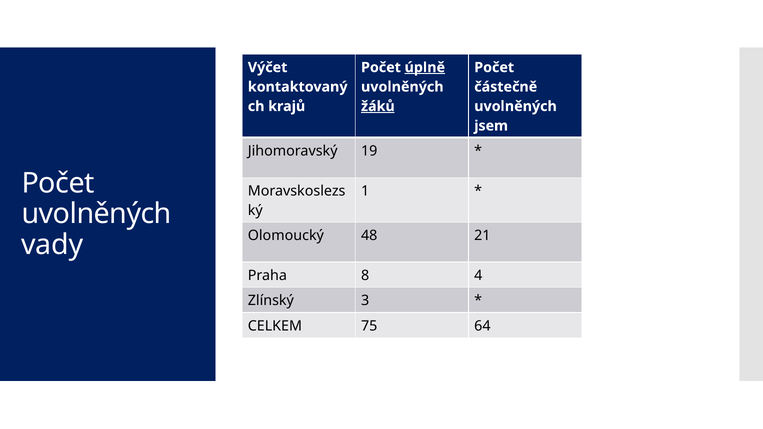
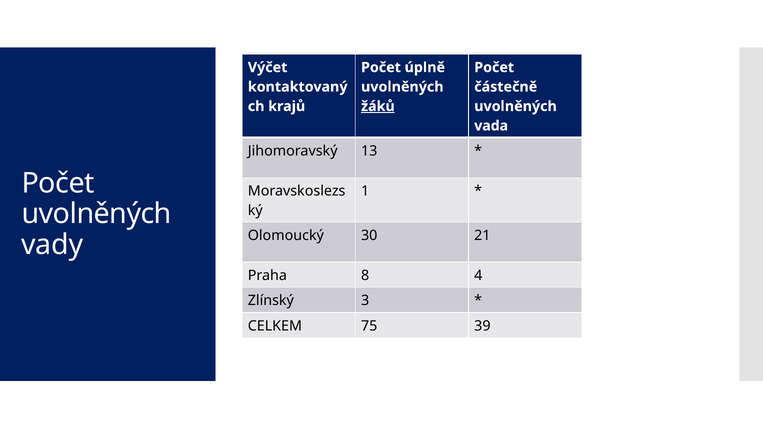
úplně underline: present -> none (425, 67)
jsem: jsem -> vada (491, 126)
19: 19 -> 13 (369, 151)
48: 48 -> 30 (369, 236)
64: 64 -> 39 (482, 326)
